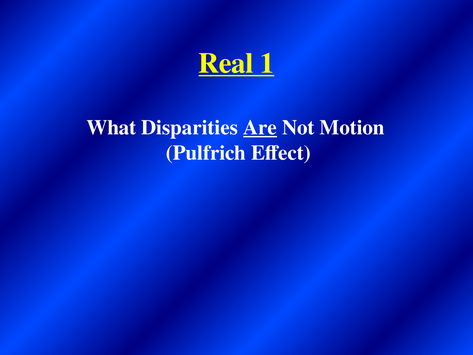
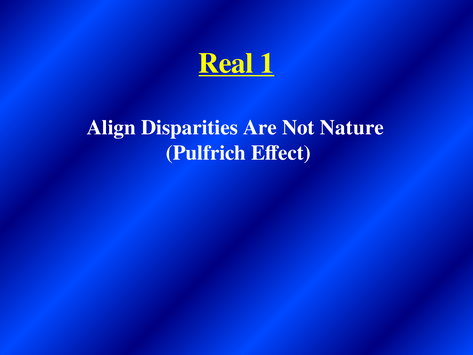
What: What -> Align (111, 128)
Are underline: present -> none (260, 128)
Motion: Motion -> Nature (352, 128)
